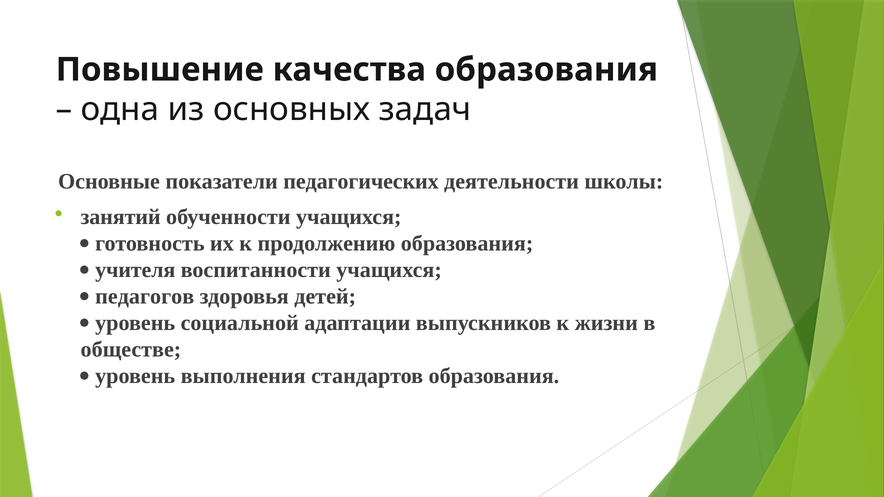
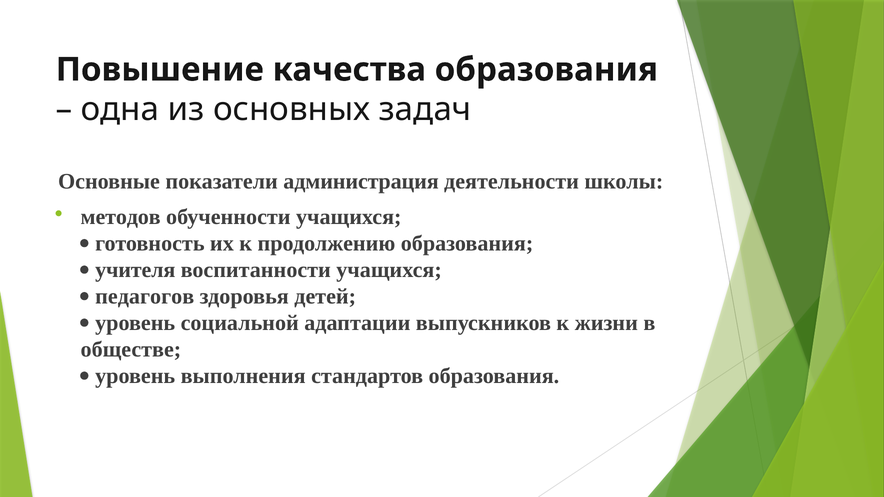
педагогических: педагогических -> администрация (361, 182)
занятий: занятий -> методов (121, 217)
